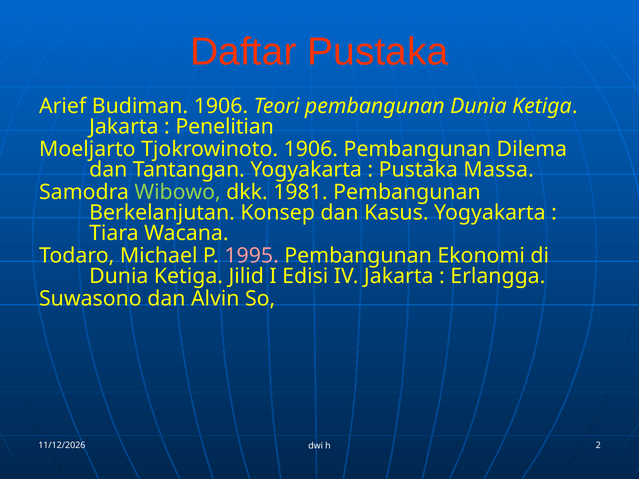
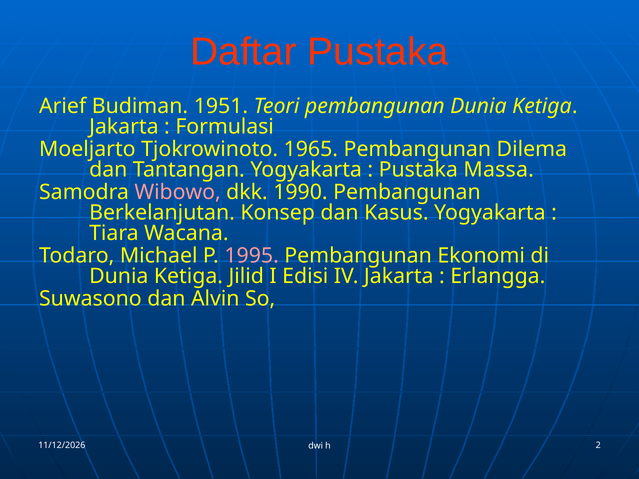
Budiman 1906: 1906 -> 1951 (221, 106)
Penelitian: Penelitian -> Formulasi (225, 127)
Tjokrowinoto 1906: 1906 -> 1965 (311, 149)
Wibowo colour: light green -> pink (178, 192)
1981: 1981 -> 1990 (300, 192)
